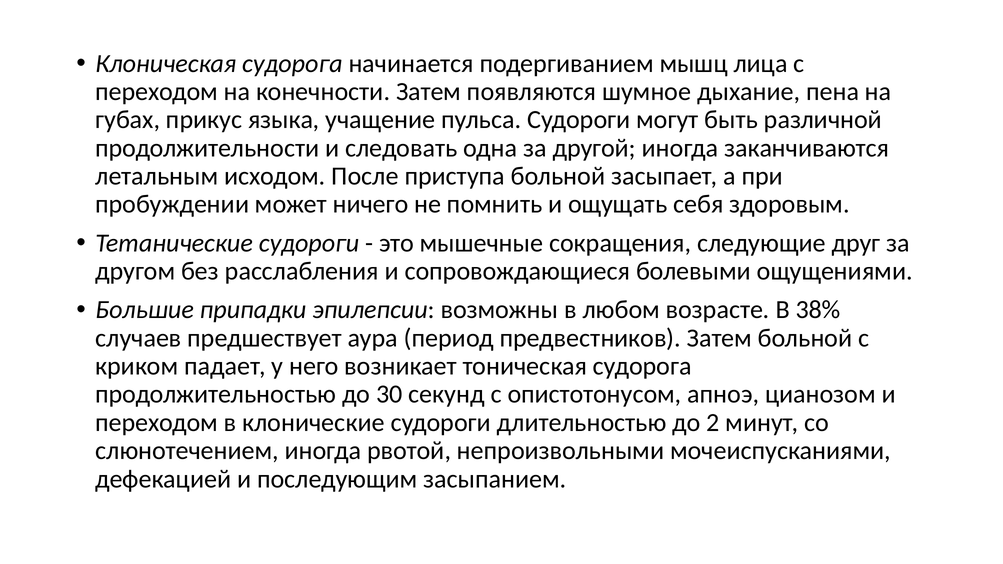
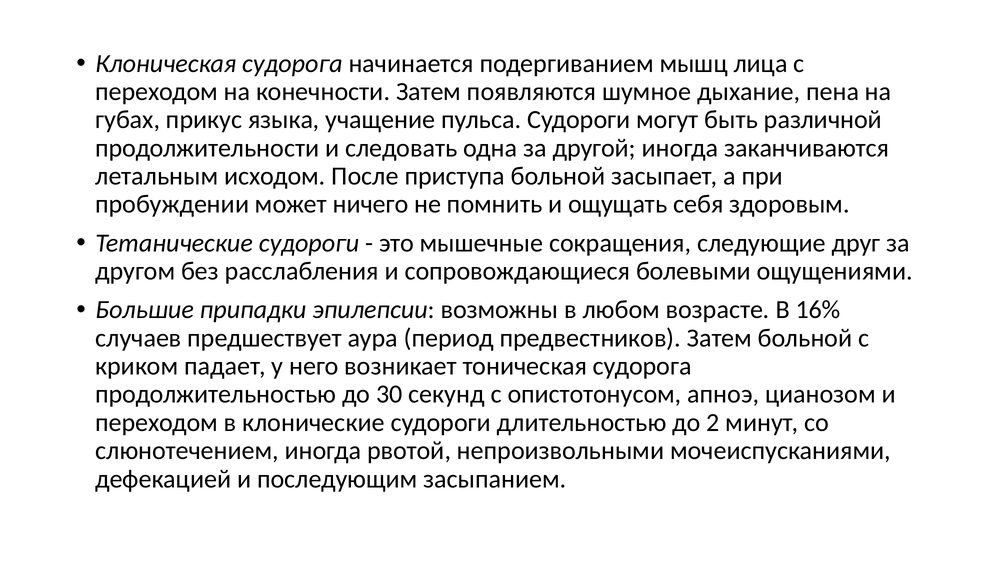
38%: 38% -> 16% (818, 310)
